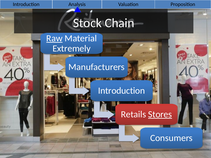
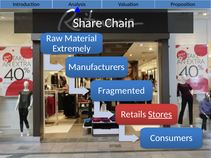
Stock: Stock -> Share (88, 23)
Raw underline: present -> none (54, 38)
Introduction: Introduction -> Fragmented (121, 91)
